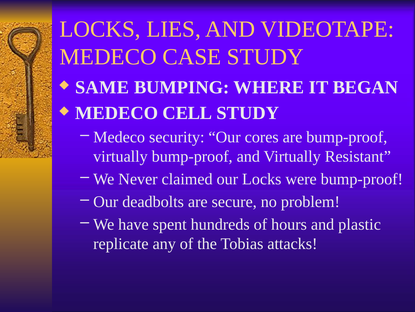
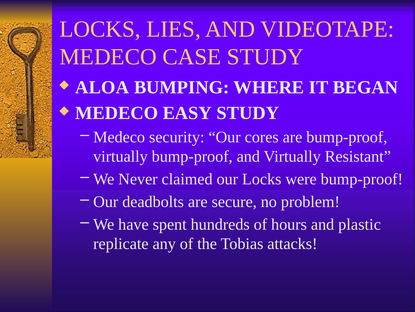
SAME: SAME -> ALOA (102, 87)
CELL: CELL -> EASY (187, 113)
